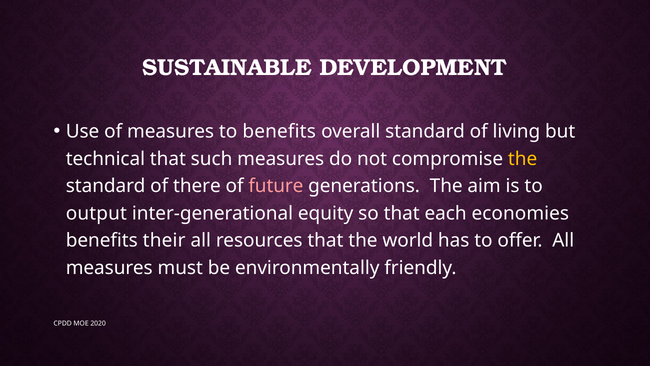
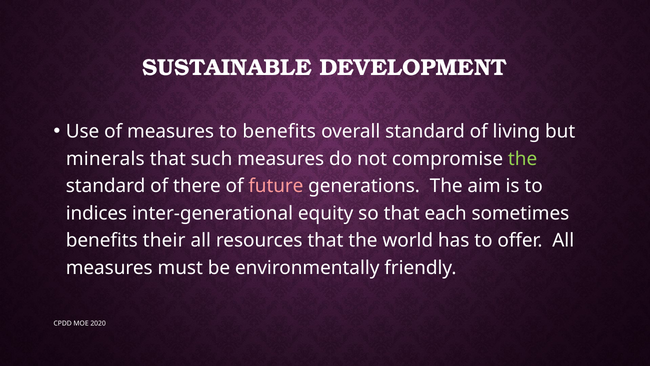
technical: technical -> minerals (105, 159)
the colour: yellow -> light green (523, 159)
output: output -> indices (96, 213)
economies: economies -> sometimes (520, 213)
